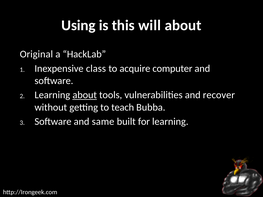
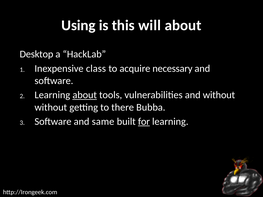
Original: Original -> Desktop (36, 54)
computer: computer -> necessary (172, 69)
and recover: recover -> without (219, 95)
teach: teach -> there (123, 107)
for underline: none -> present (144, 122)
